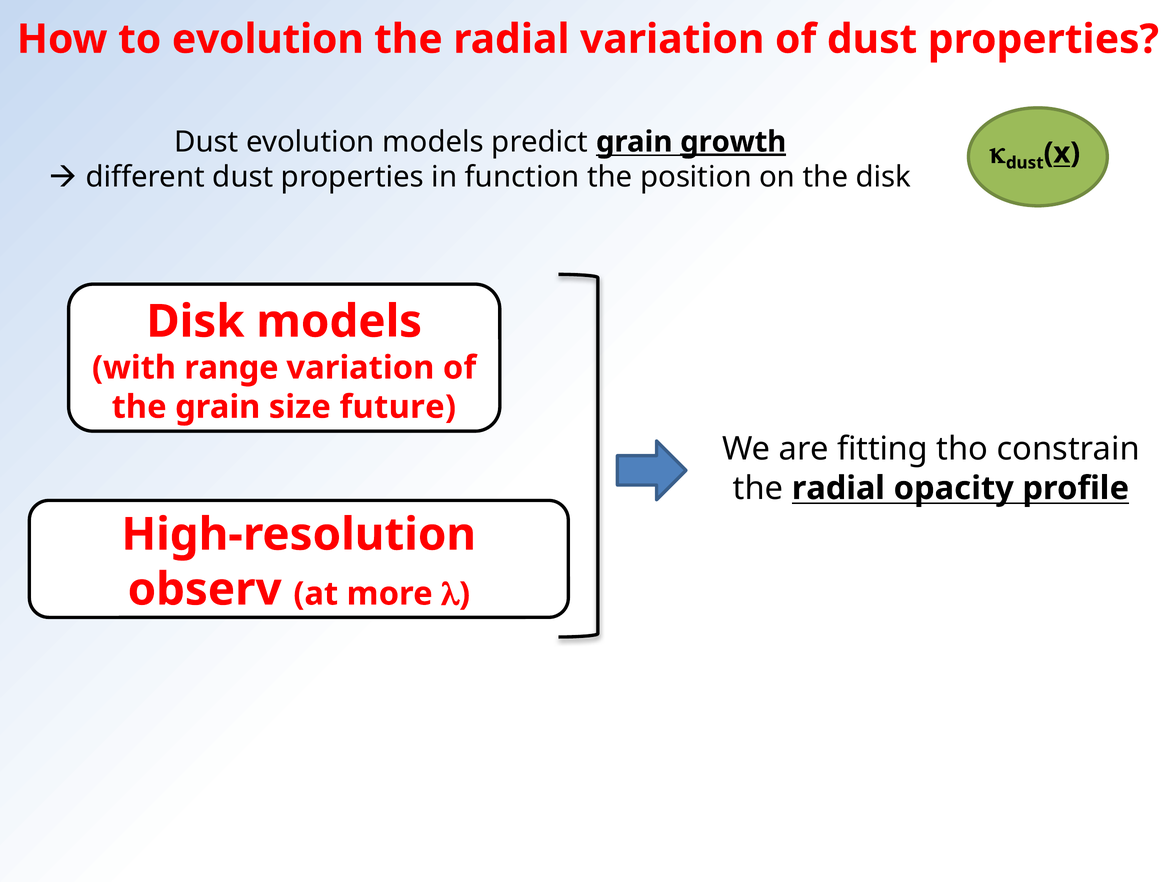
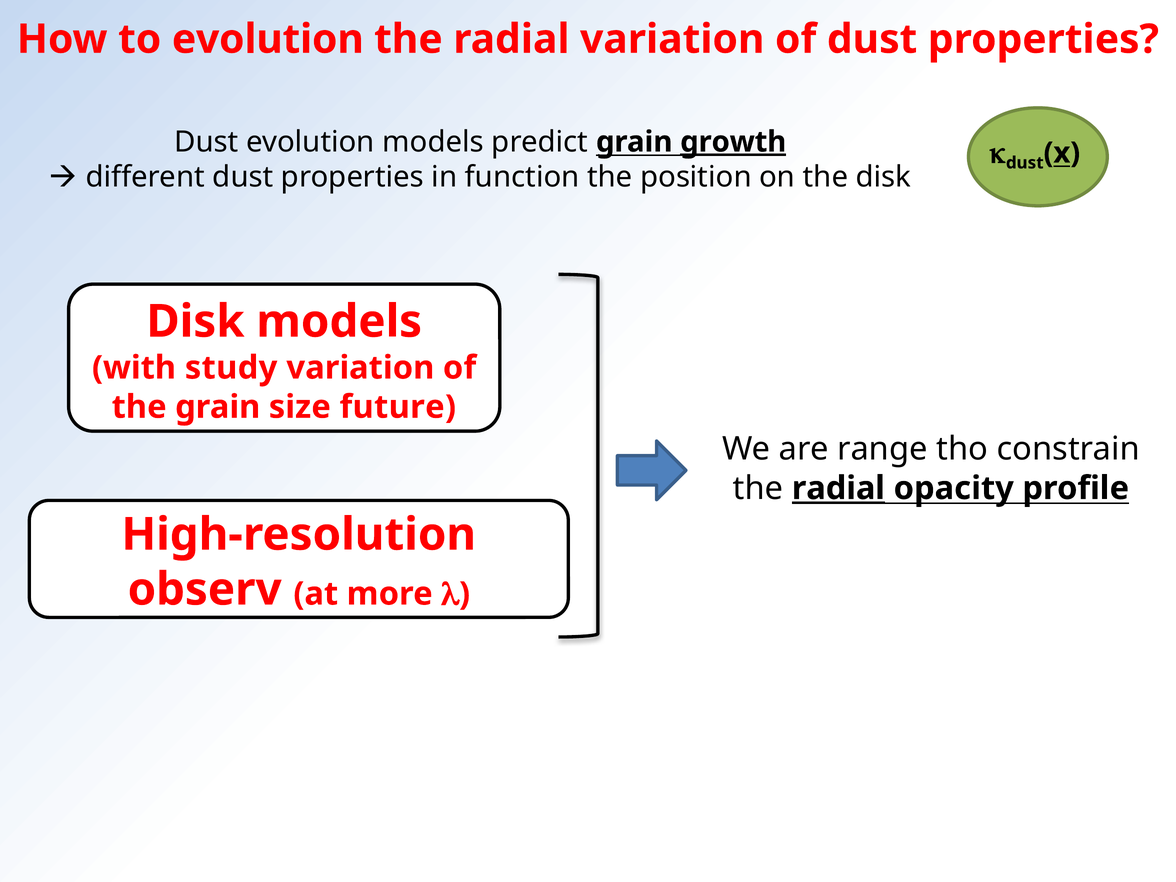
range: range -> study (231, 368)
fitting: fitting -> range (882, 449)
radial underline: none -> present (838, 488)
